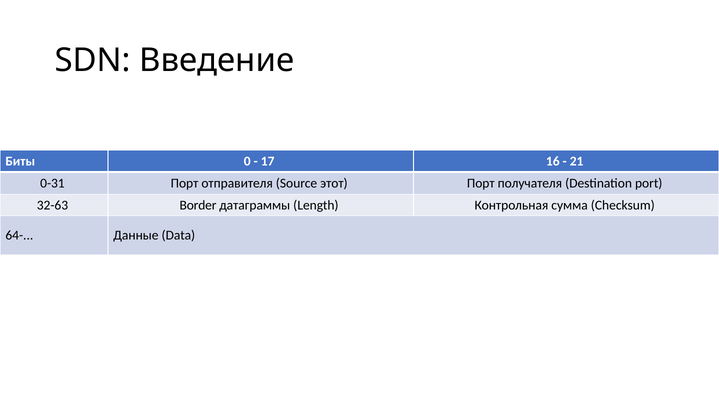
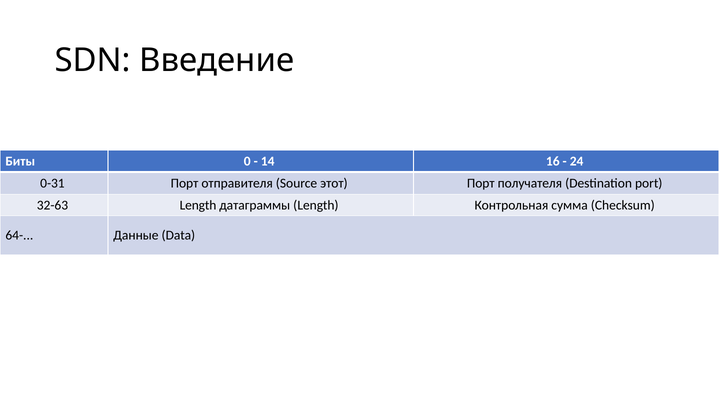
17: 17 -> 14 (268, 162)
21: 21 -> 24 (577, 162)
32-63 Border: Border -> Length (198, 205)
